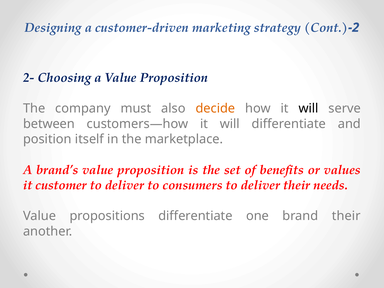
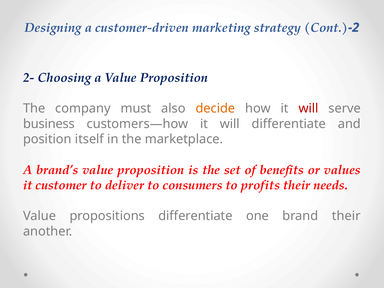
will colour: black -> red (308, 108)
between: between -> business (49, 124)
consumers to deliver: deliver -> profits (260, 185)
